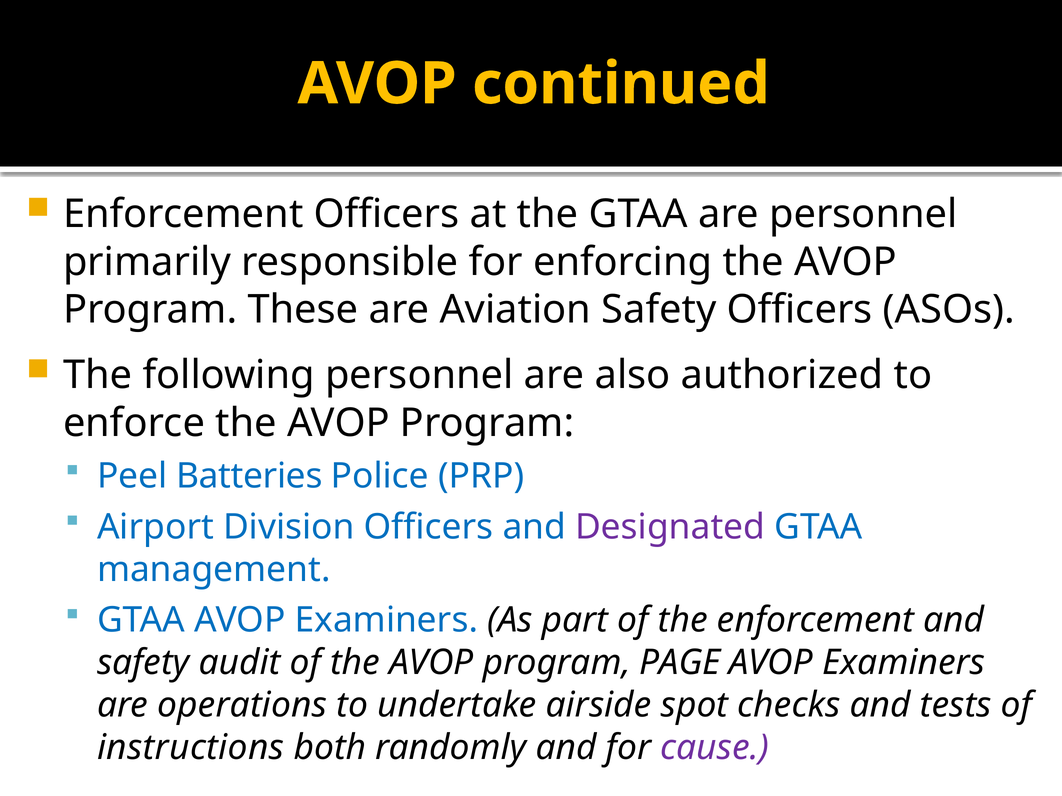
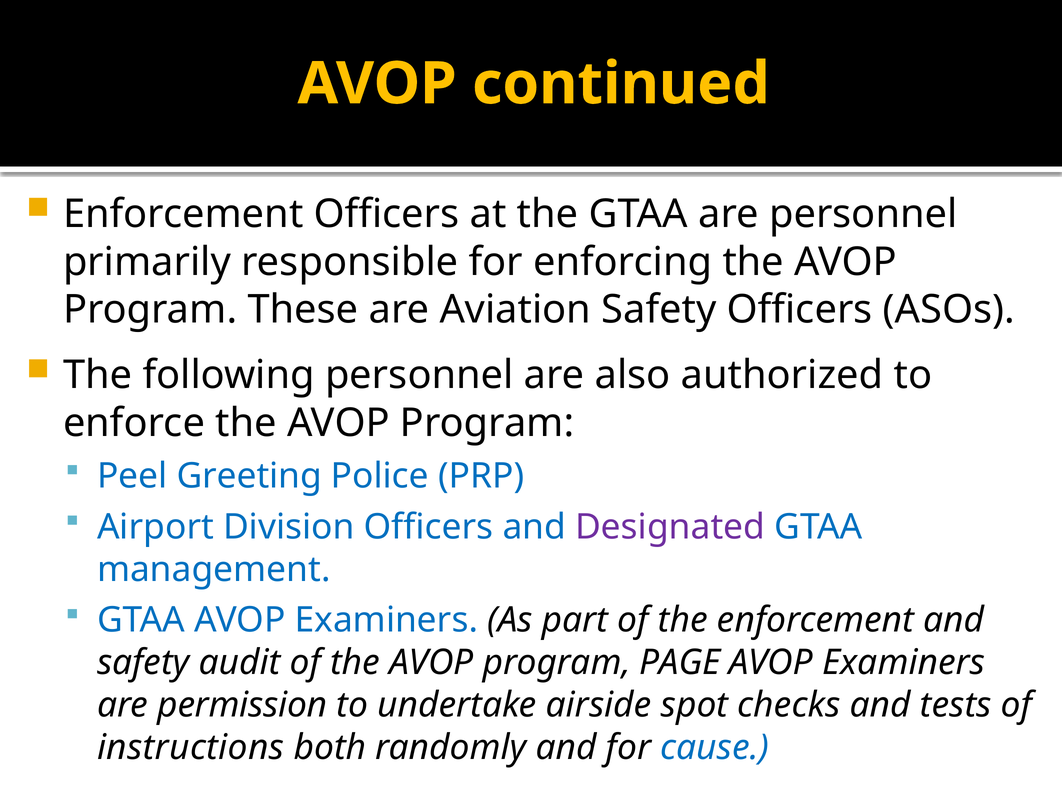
Batteries: Batteries -> Greeting (249, 476)
operations: operations -> permission (242, 705)
cause colour: purple -> blue (715, 748)
